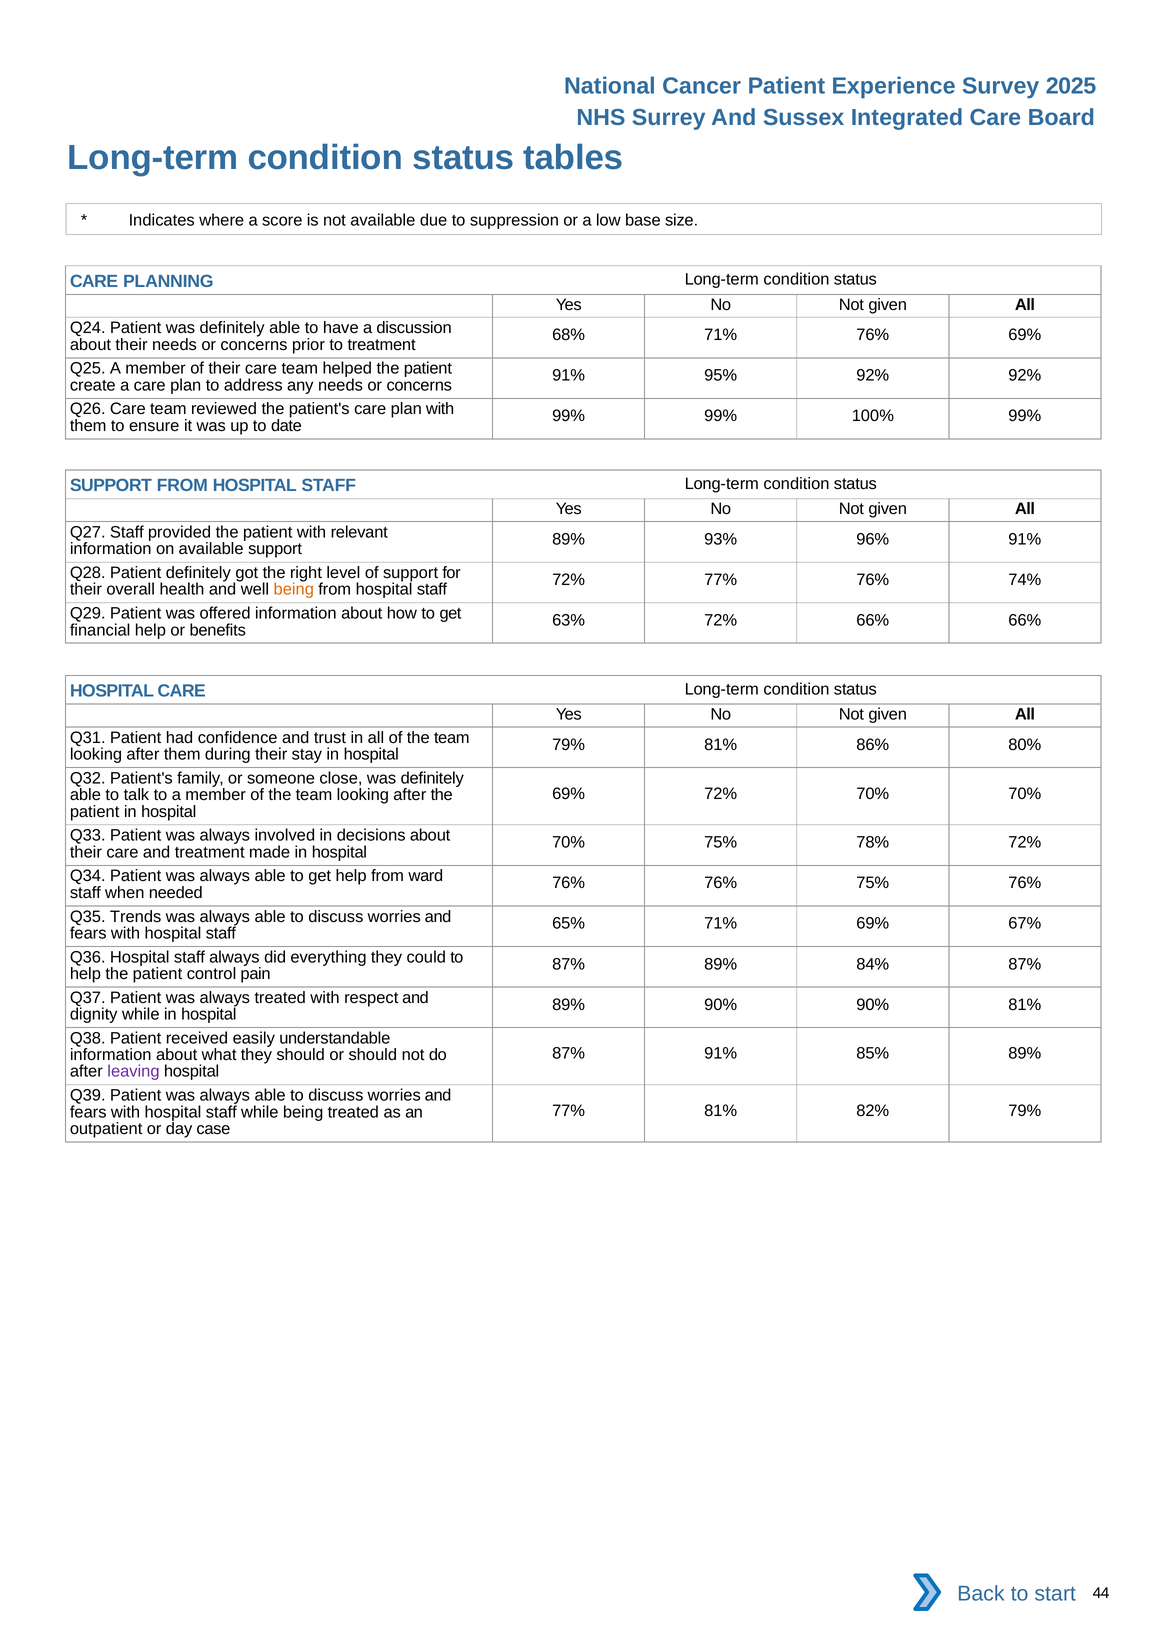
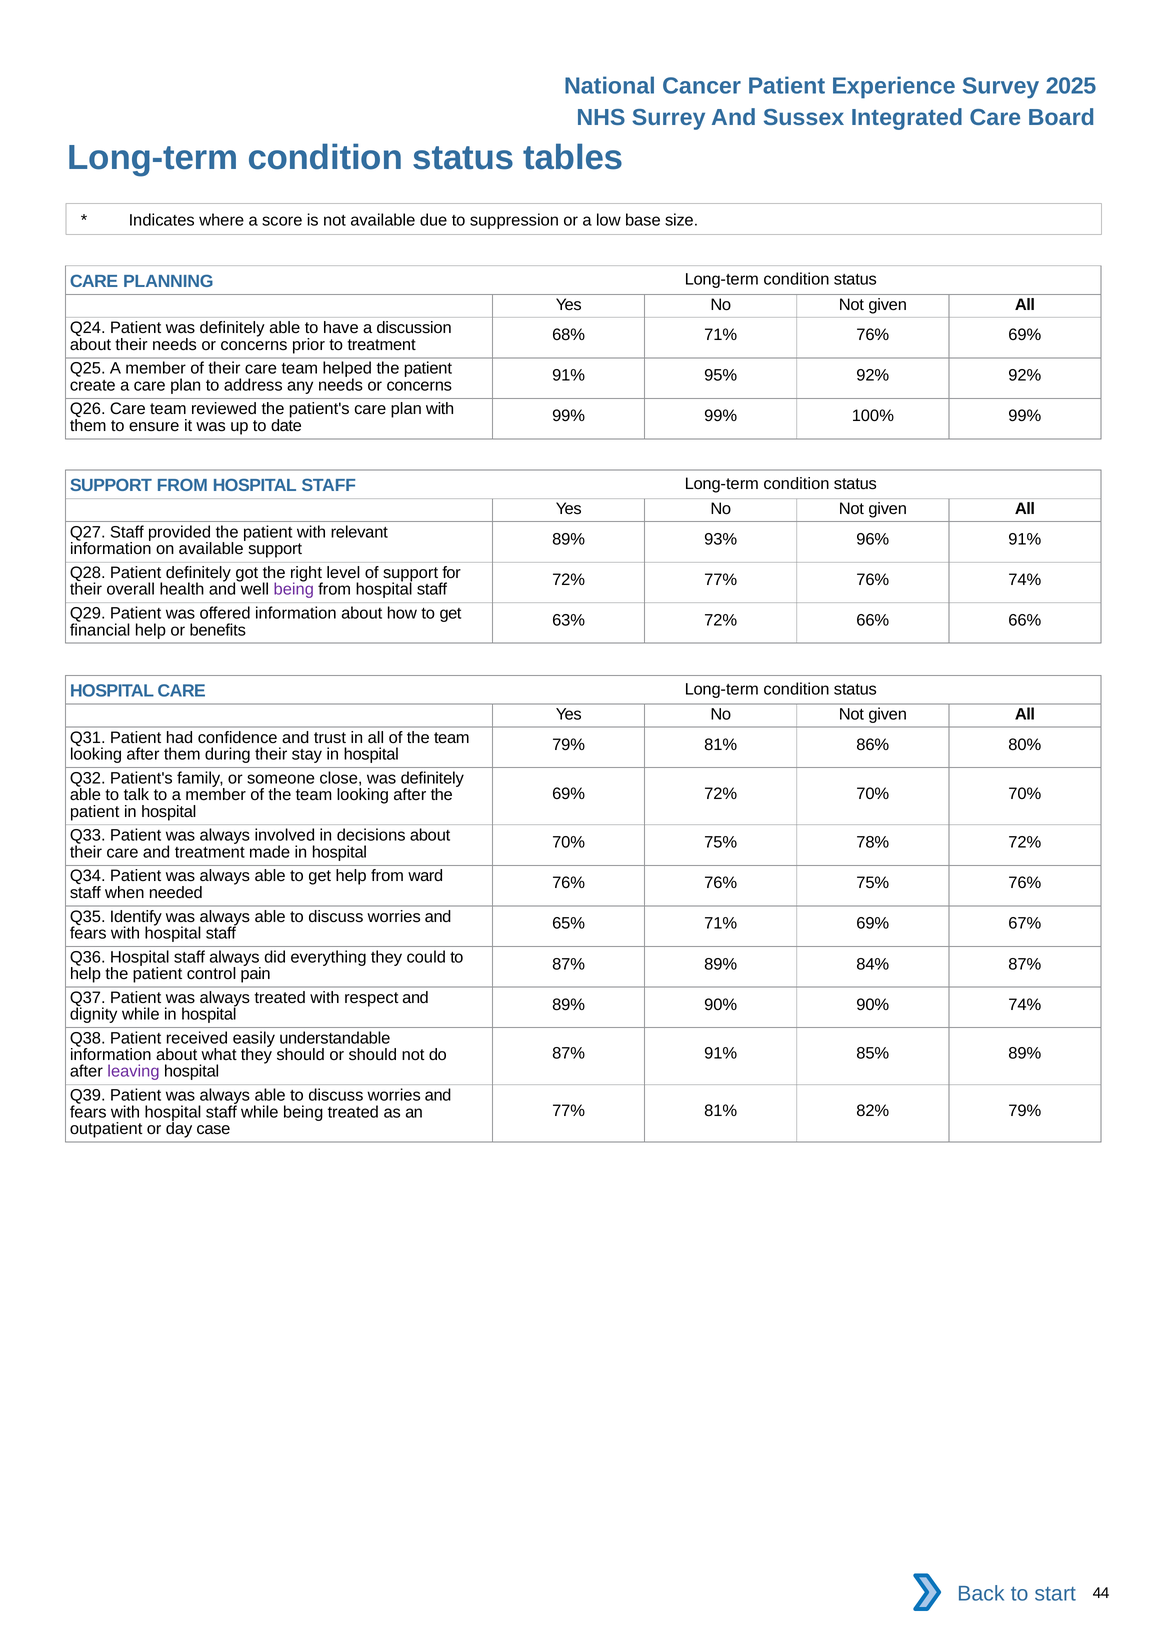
being colour: orange -> purple (294, 590)
Trends: Trends -> Identify (136, 917)
90% 81%: 81% -> 74% (1025, 1005)
